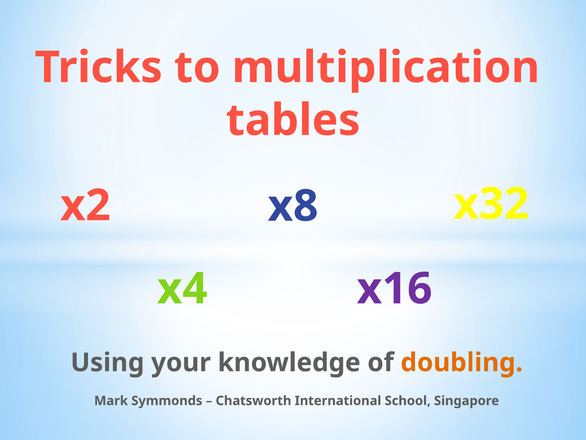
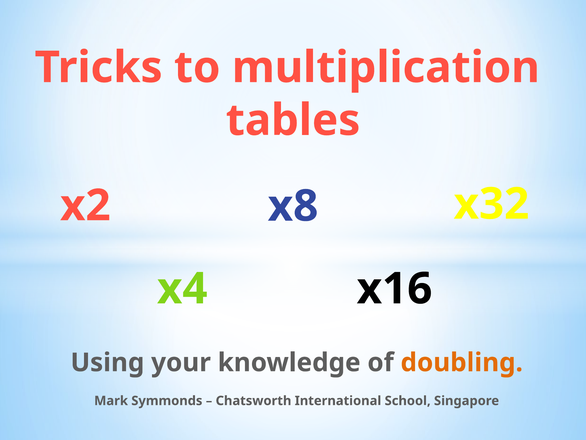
x16 colour: purple -> black (395, 289)
